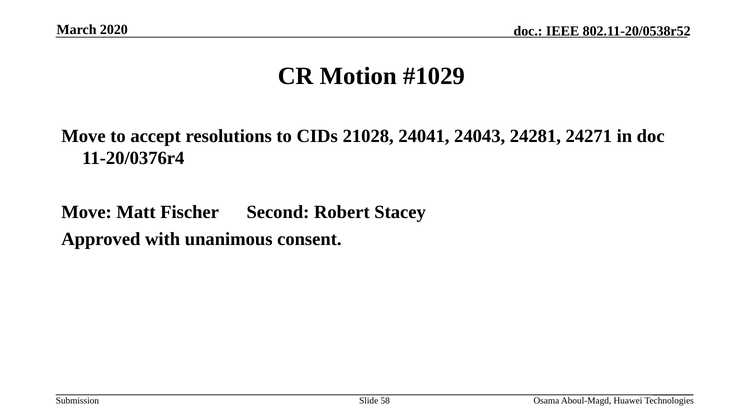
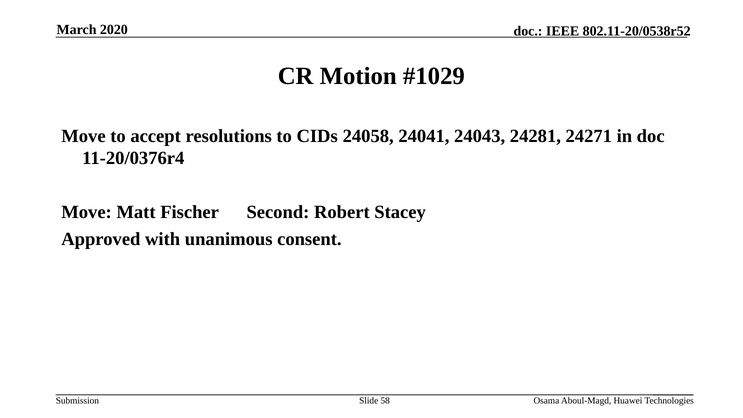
21028: 21028 -> 24058 (368, 136)
